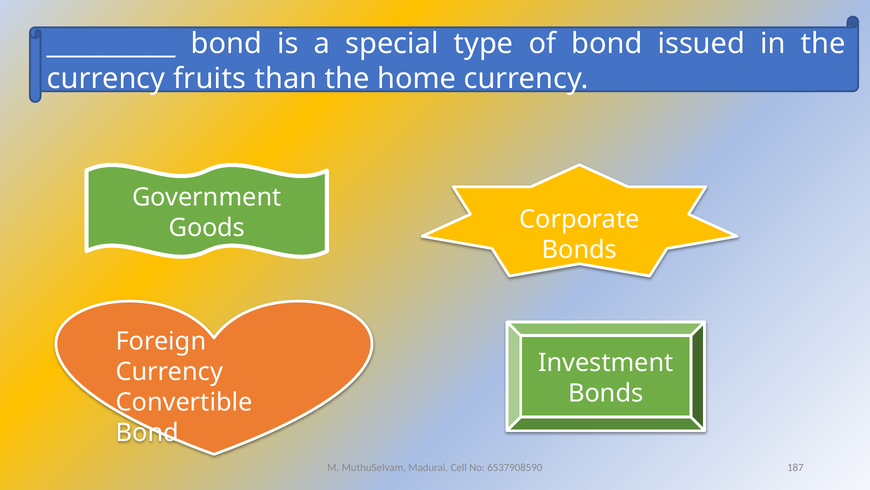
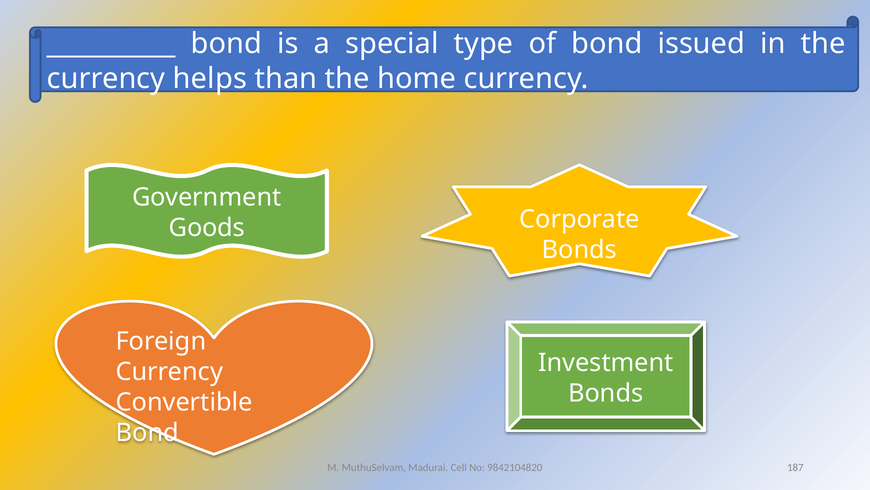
fruits: fruits -> helps (210, 79)
6537908590: 6537908590 -> 9842104820 (515, 467)
